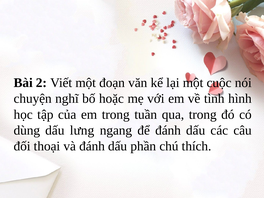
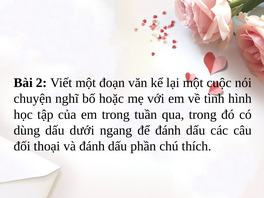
lưng: lưng -> dưới (82, 130)
